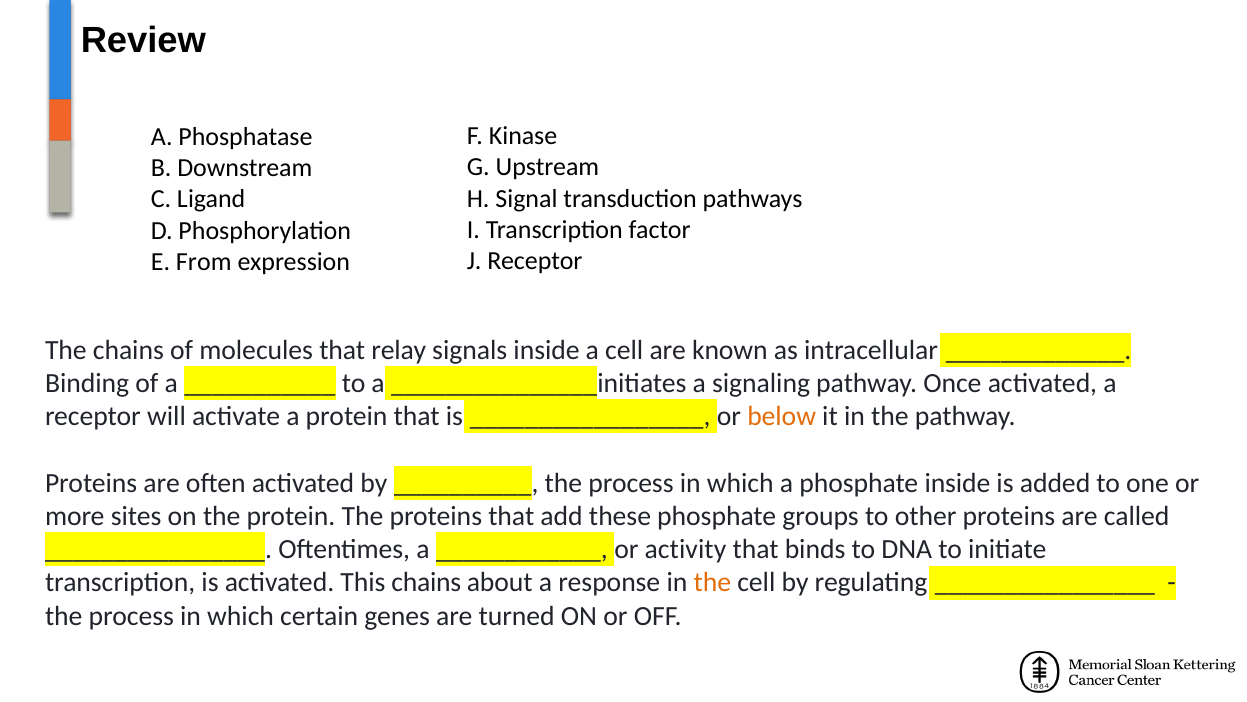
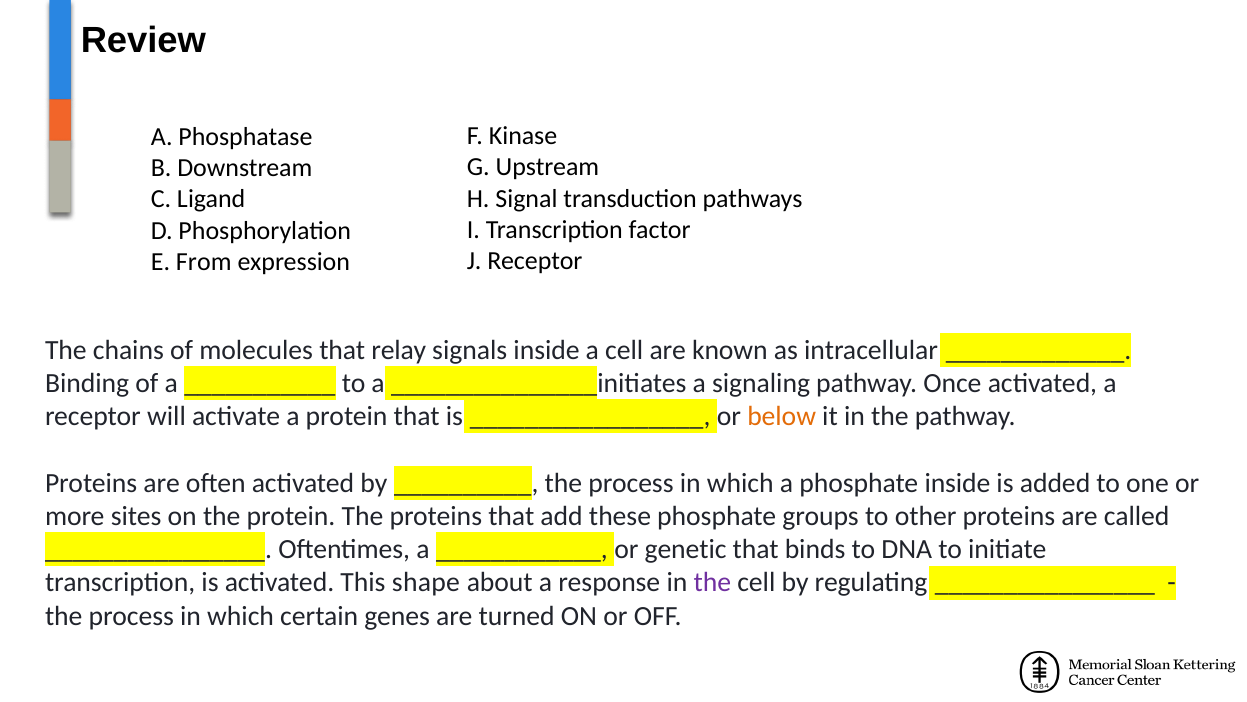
activity: activity -> genetic (686, 549)
This chains: chains -> shape (426, 582)
the colour: orange -> purple (712, 582)
